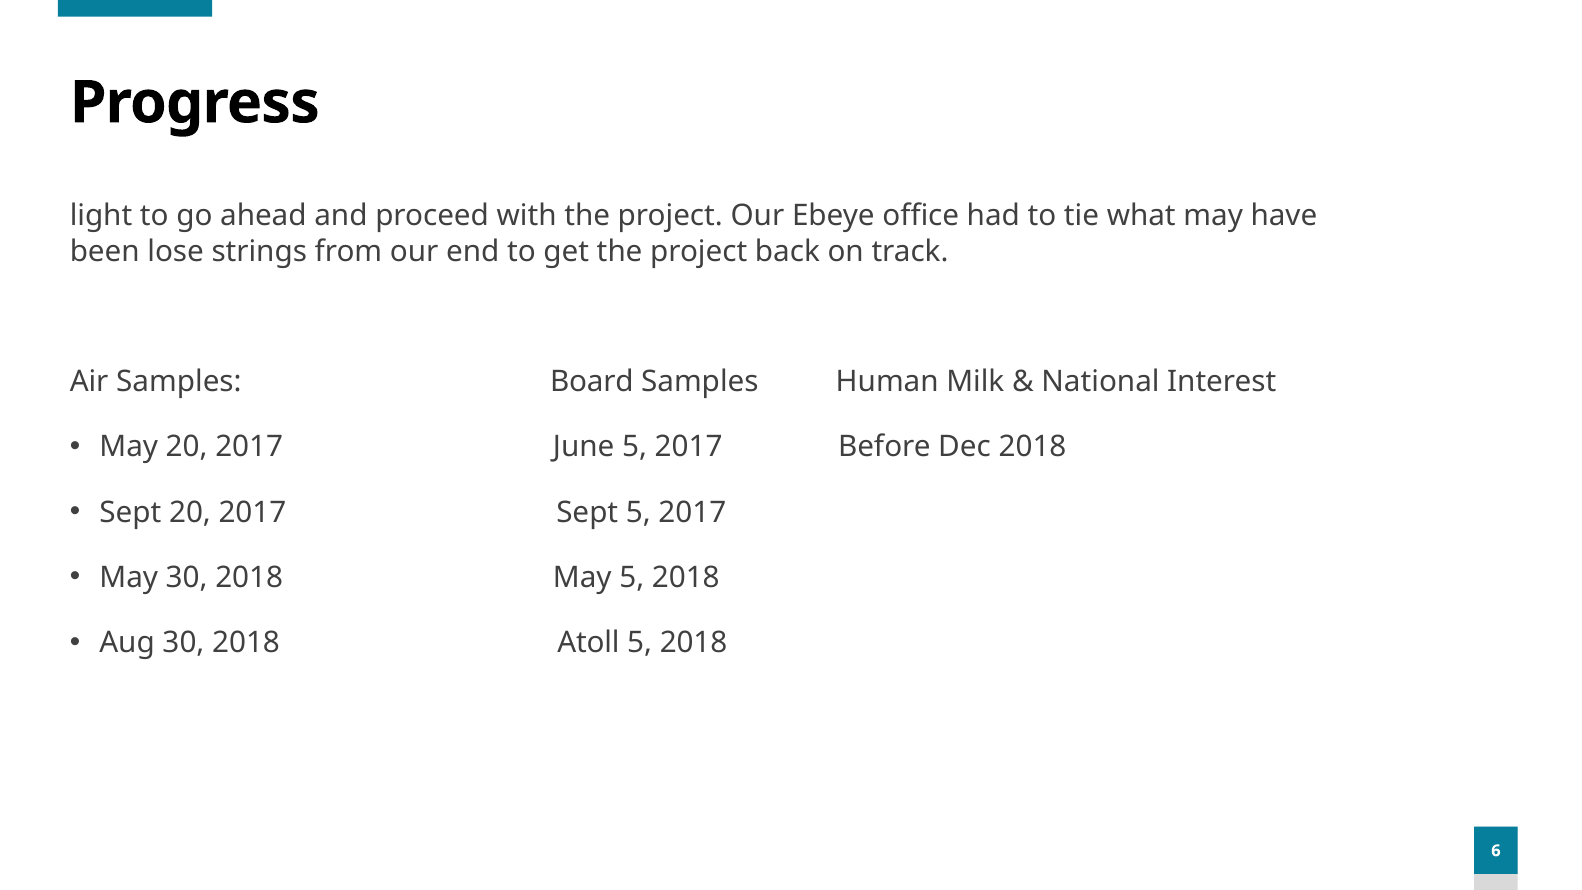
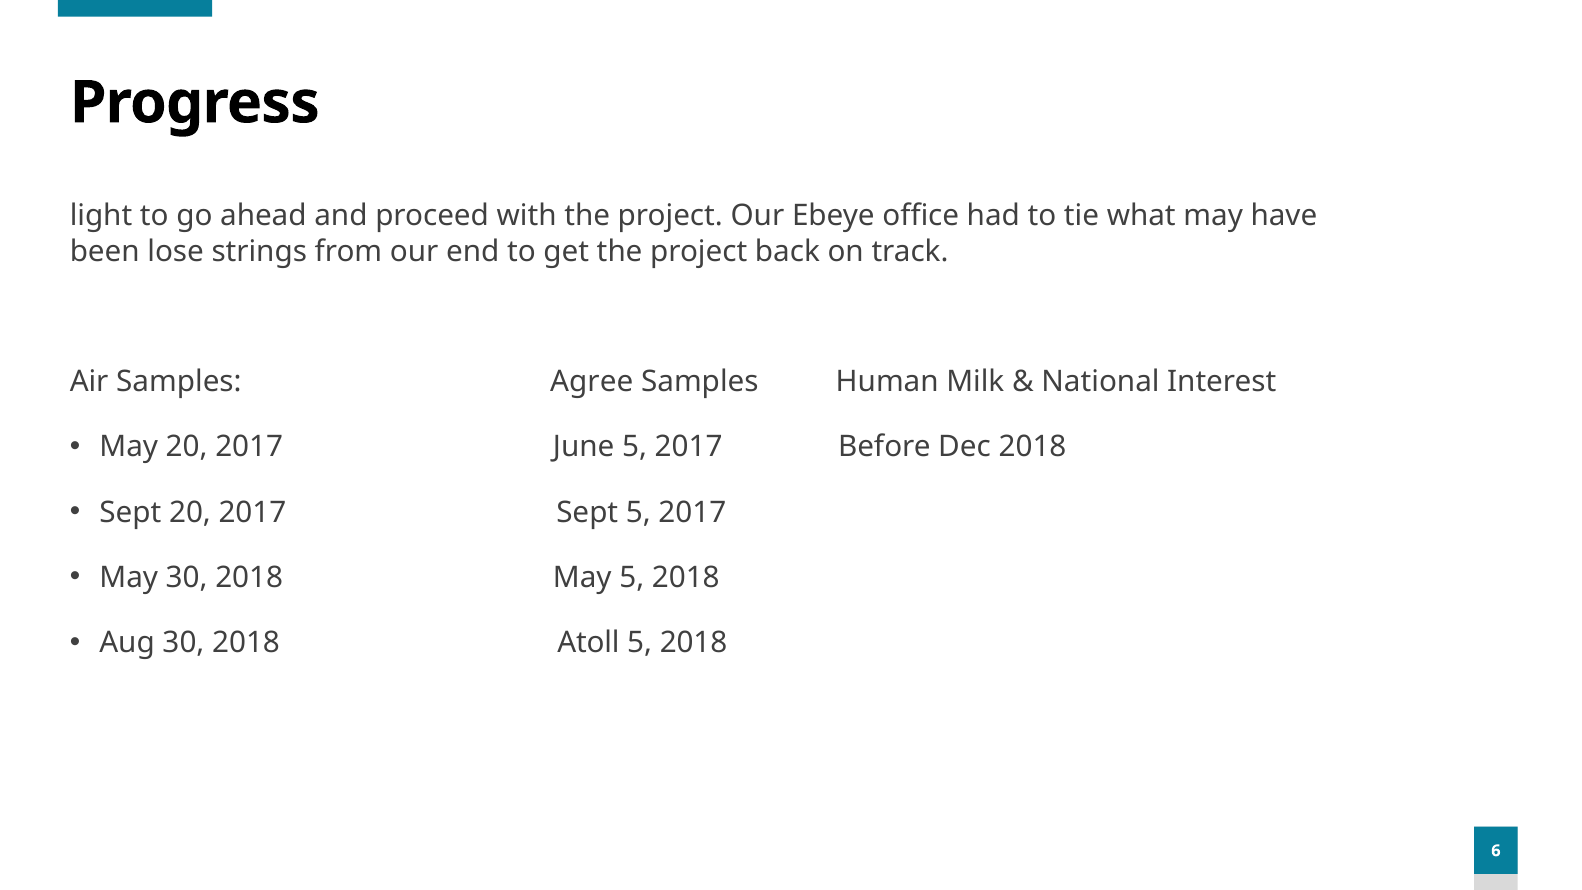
Board: Board -> Agree (592, 382)
